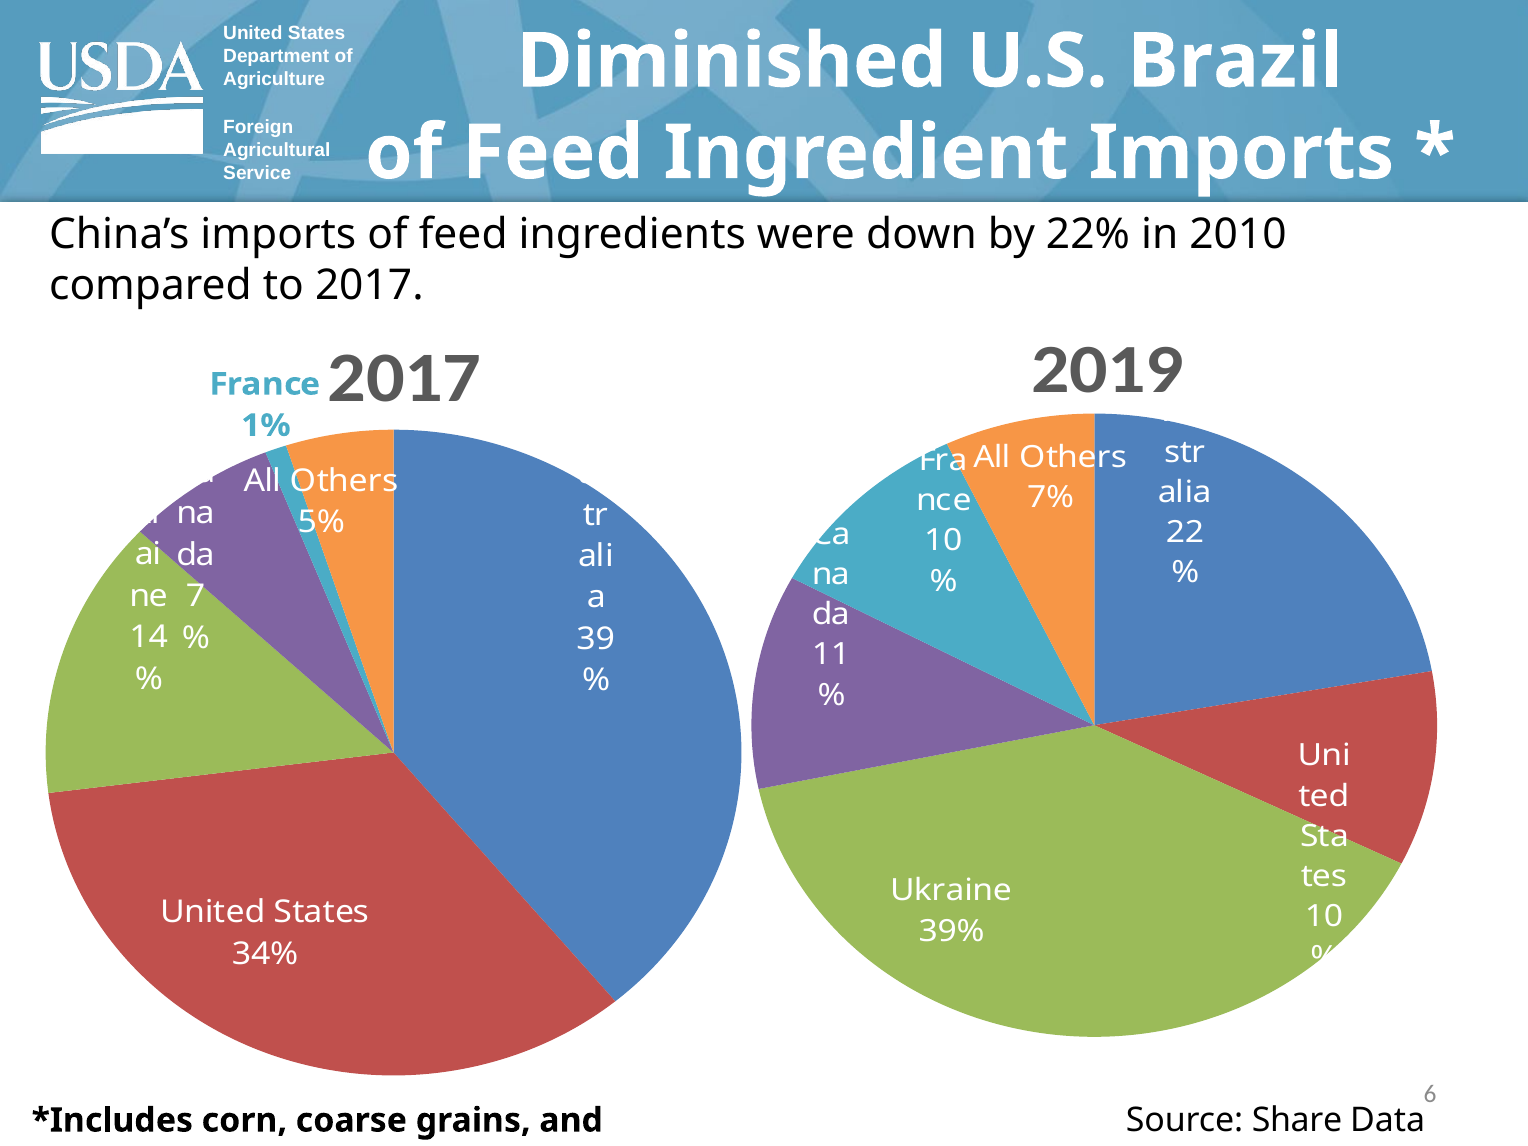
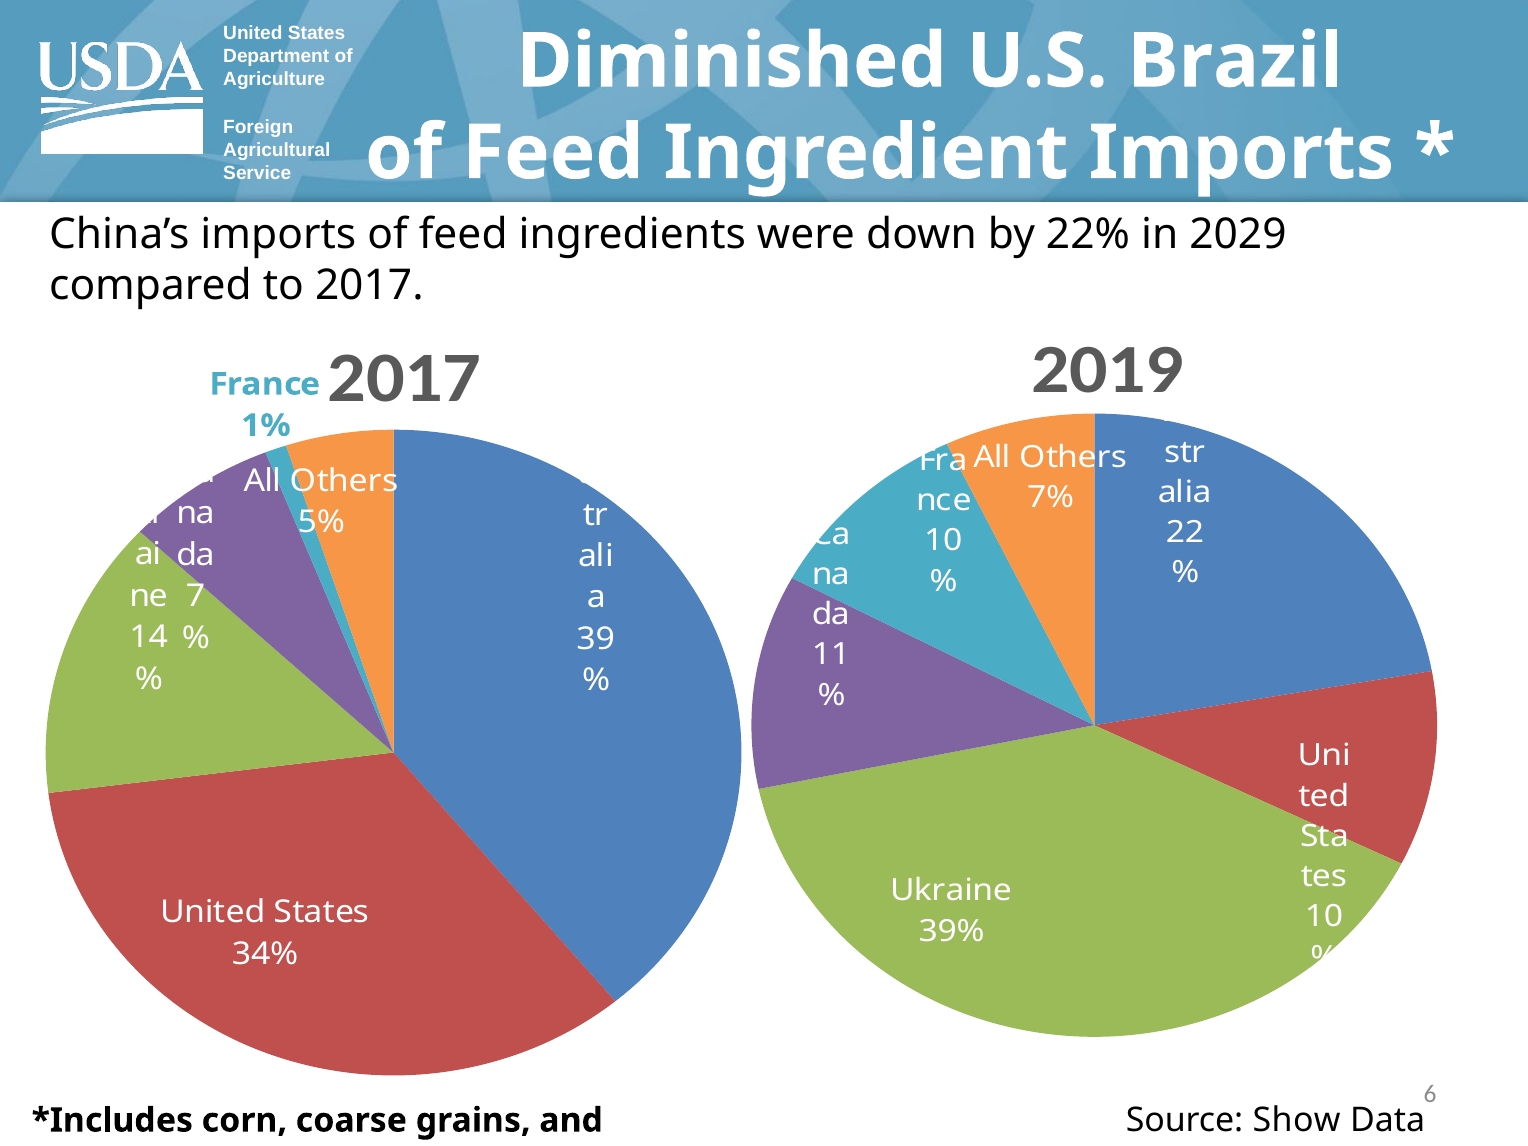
2010: 2010 -> 2029 (1238, 235)
Share: Share -> Show (1297, 1120)
